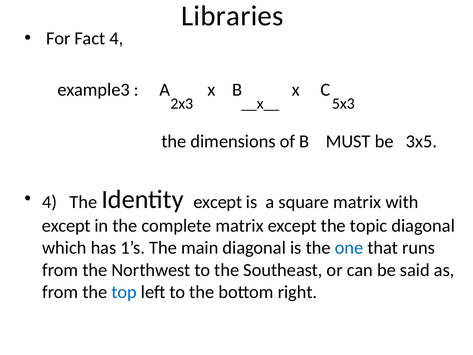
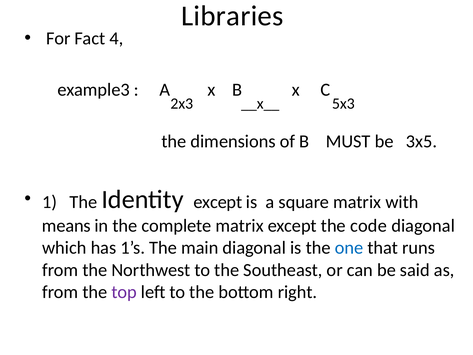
4: 4 -> 1 (50, 202)
except: except -> means (66, 226)
topic: topic -> code (369, 226)
top colour: blue -> purple (124, 292)
